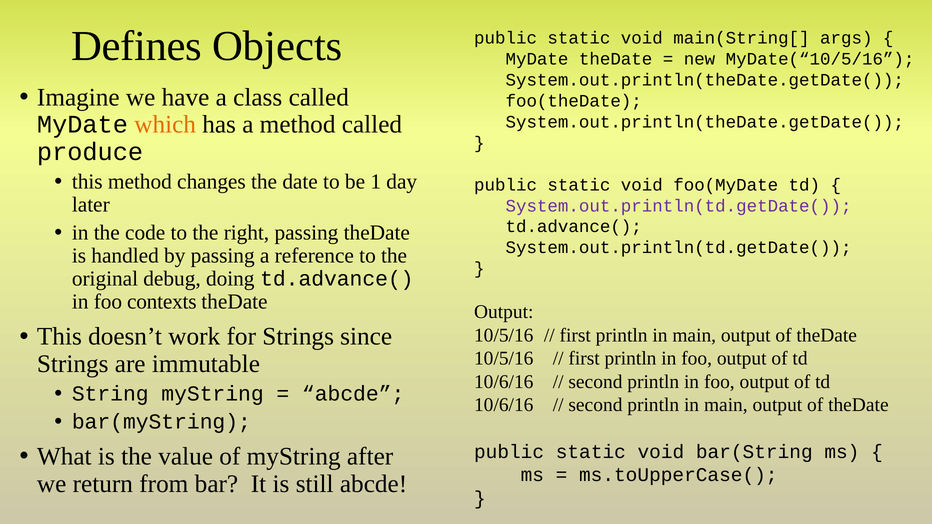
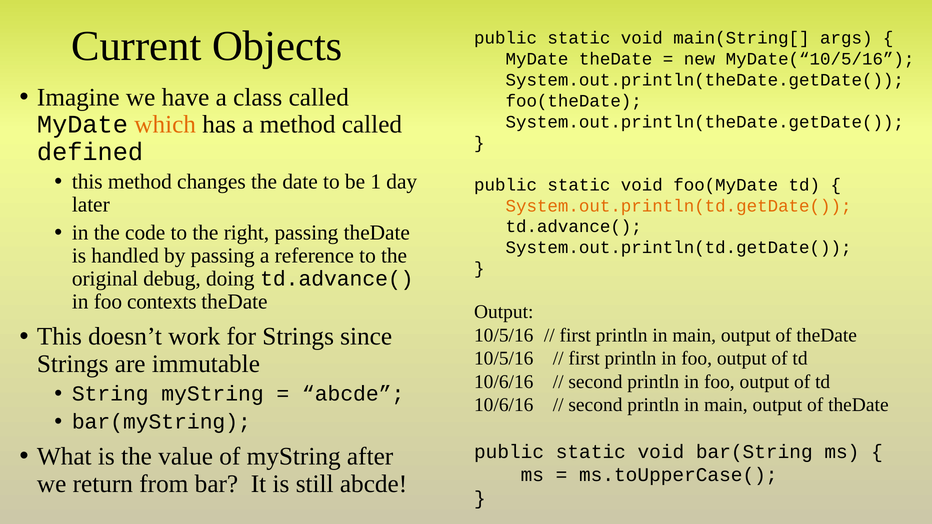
Defines: Defines -> Current (136, 46)
produce: produce -> defined (90, 152)
System.out.println(td.getDate( colour: purple -> orange (679, 206)
